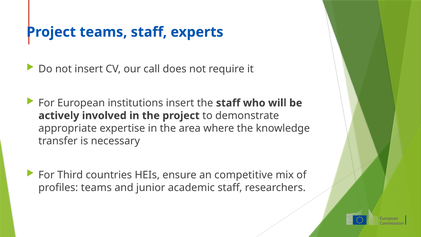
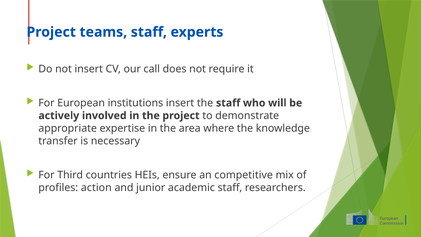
profiles teams: teams -> action (96, 187)
